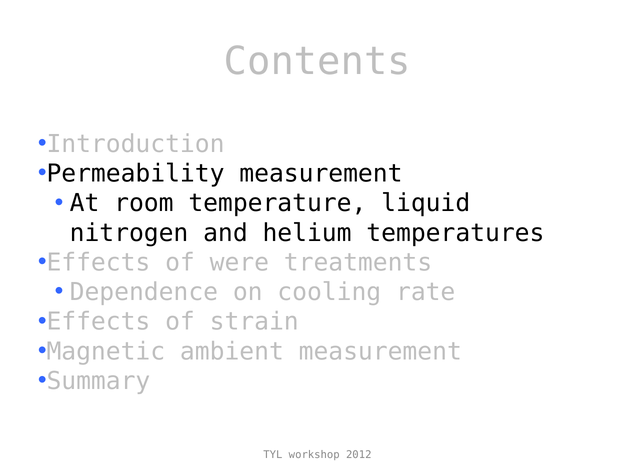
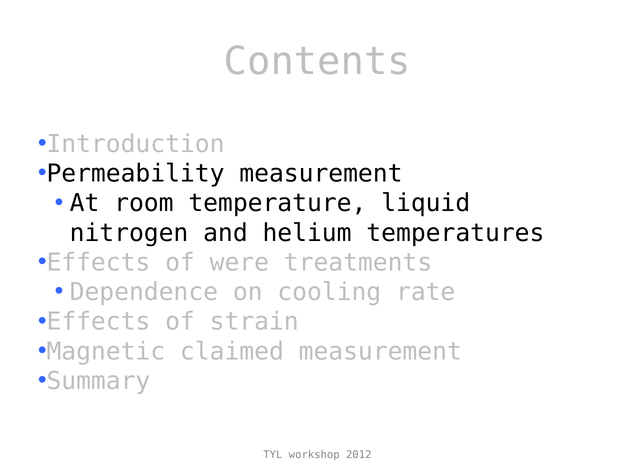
ambient: ambient -> claimed (232, 352)
